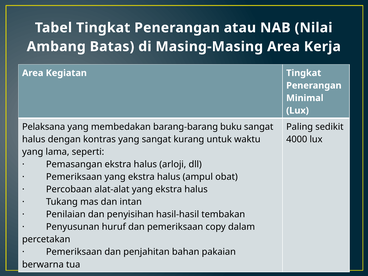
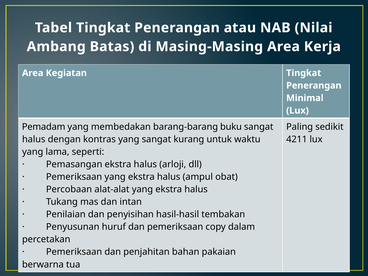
Pelaksana: Pelaksana -> Pemadam (44, 127)
4000: 4000 -> 4211 (297, 139)
